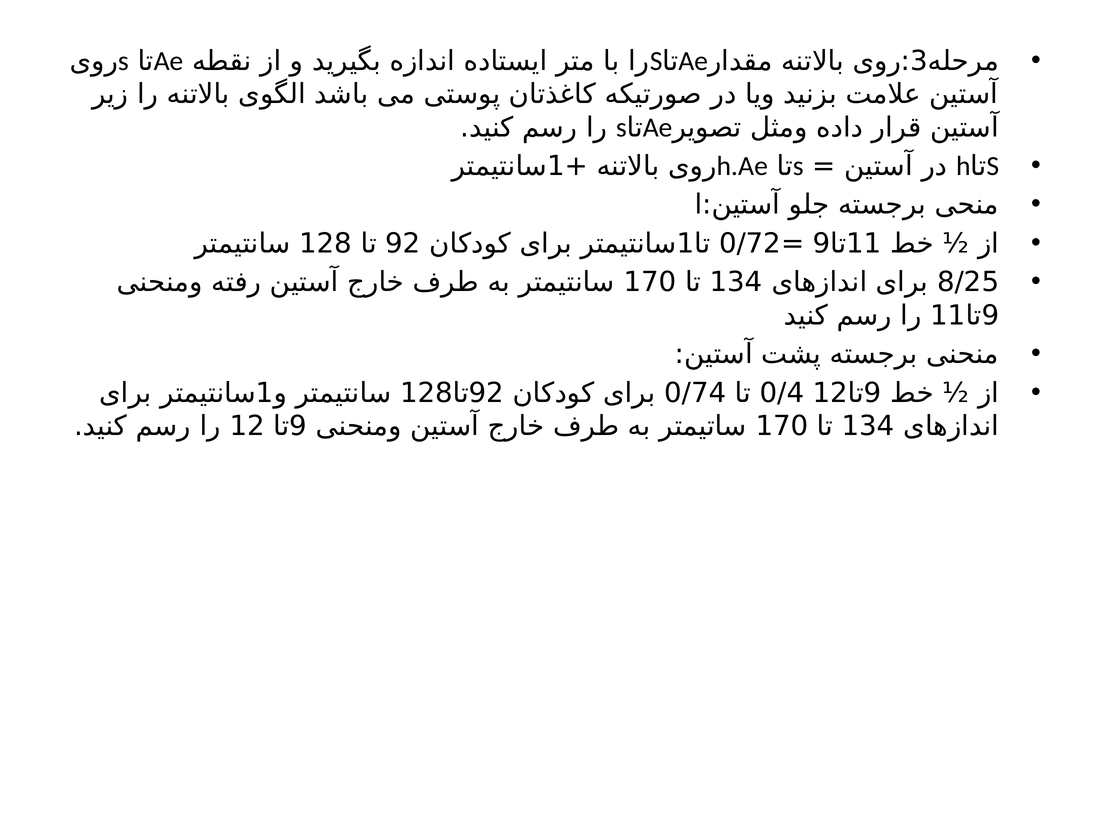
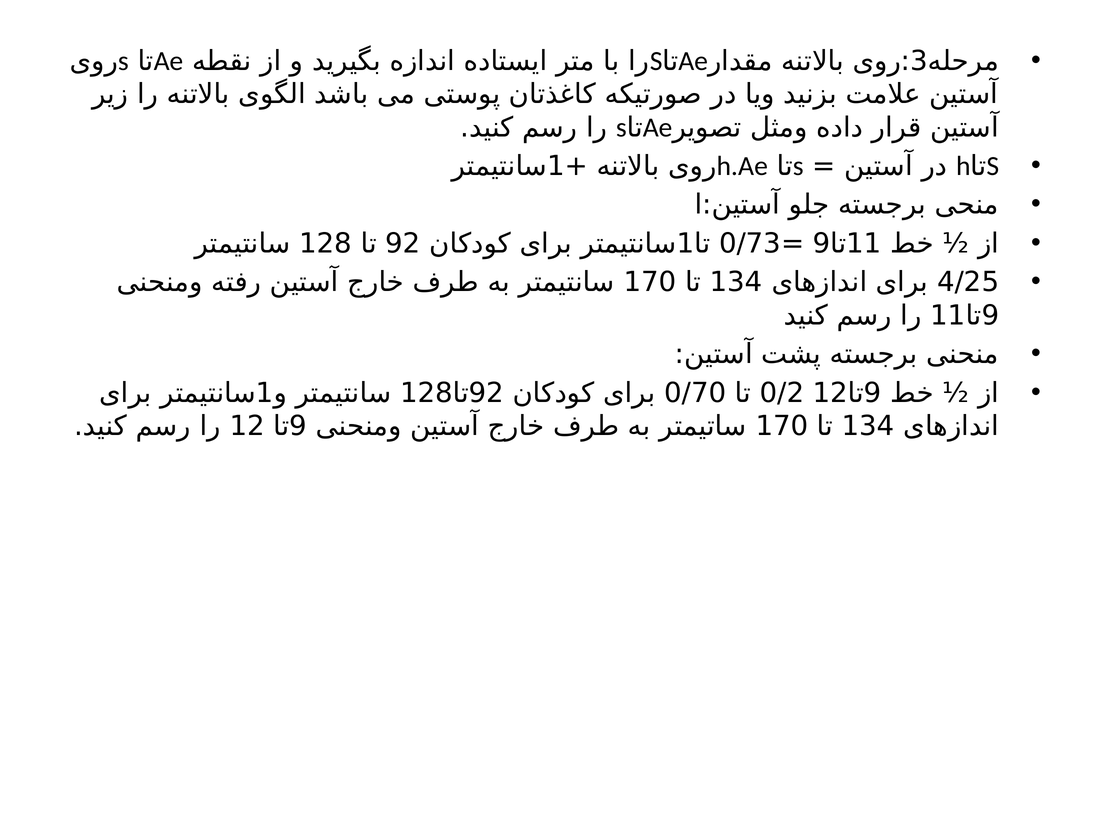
0/72: 0/72 -> 0/73 (750, 244)
8/25: 8/25 -> 4/25 (968, 282)
0/74: 0/74 -> 0/70 (695, 393)
0/4: 0/4 -> 0/2 (782, 393)
